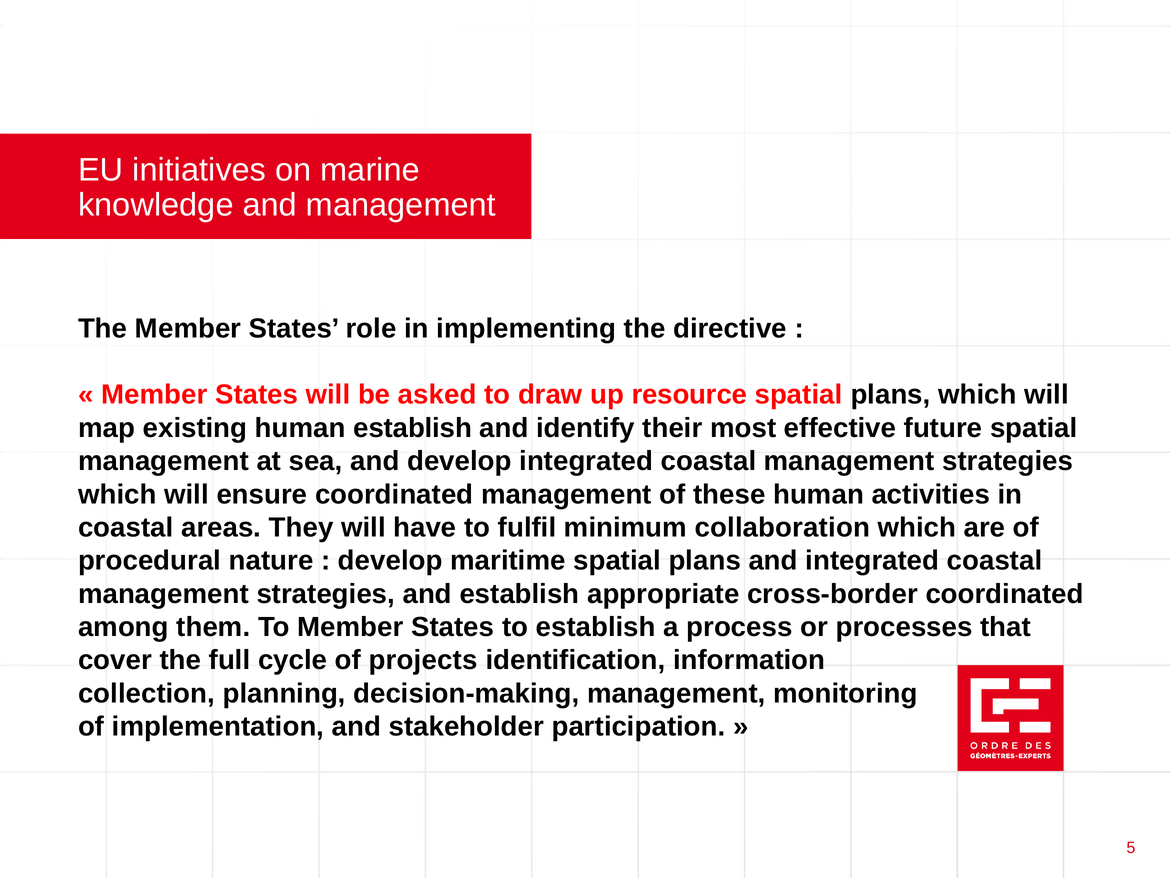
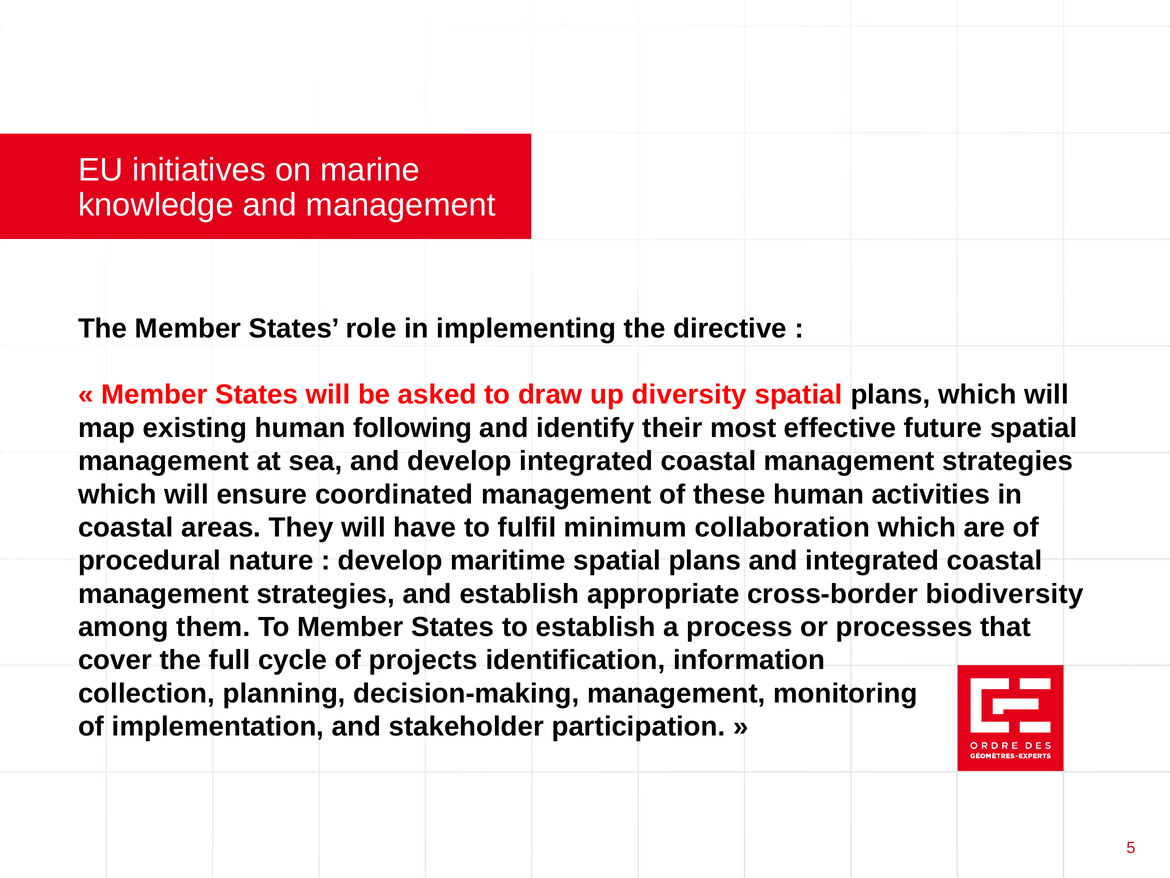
resource: resource -> diversity (689, 395)
human establish: establish -> following (413, 428)
cross-border coordinated: coordinated -> biodiversity (1005, 594)
